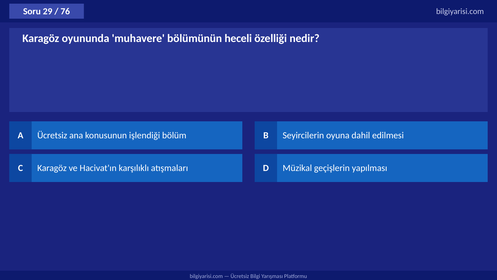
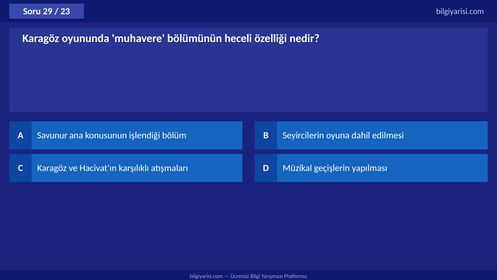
76: 76 -> 23 (65, 11)
A Ücretsiz: Ücretsiz -> Savunur (52, 135)
